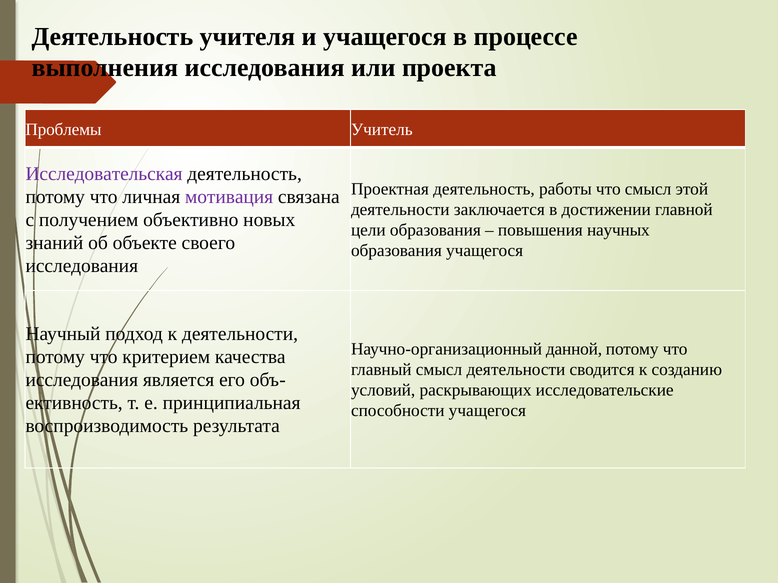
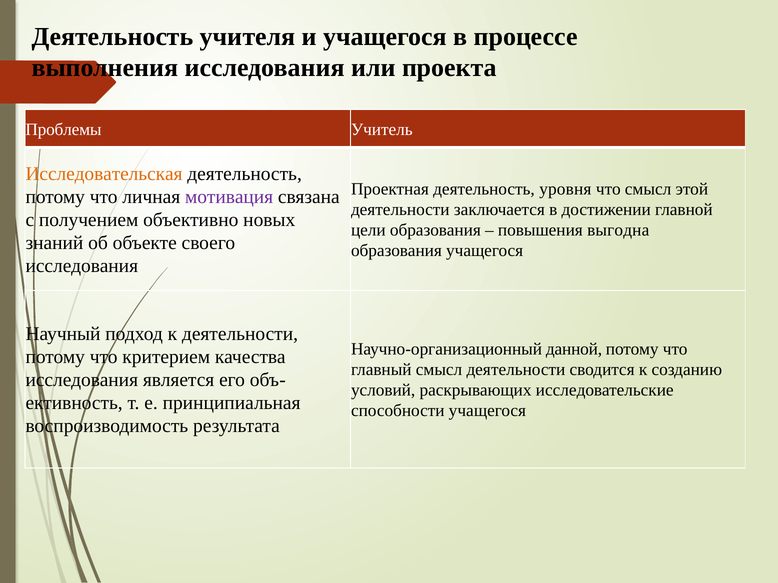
Исследовательская colour: purple -> orange (104, 174)
рабoты: рабoты -> уровня (565, 189)
научных: научных -> выгодна (618, 230)
